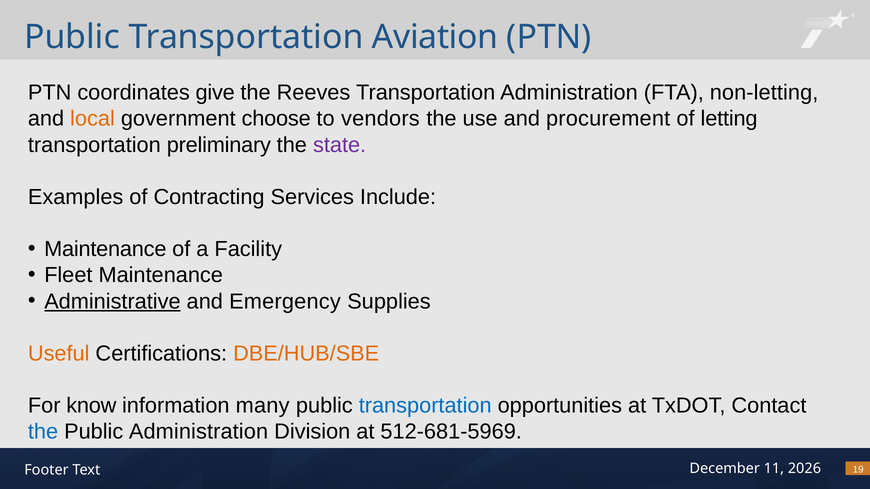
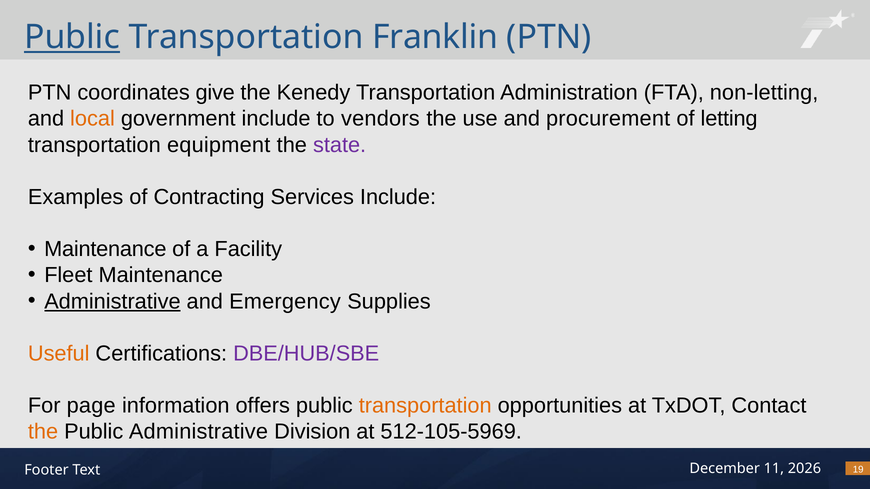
Public underline: none -> present (72, 37)
Aviation: Aviation -> Franklin (435, 37)
Reeves: Reeves -> Kenedy (314, 93)
government choose: choose -> include (276, 119)
preliminary: preliminary -> equipment (219, 145)
DBE/HUB/SBE colour: orange -> purple (306, 354)
know: know -> page (91, 406)
many: many -> offers (263, 406)
transportation colour: blue -> orange (425, 406)
the colour: blue -> orange (43, 432)
Public Administration: Administration -> Administrative (198, 432)
512-681-5969: 512-681-5969 -> 512-105-5969 (451, 432)
